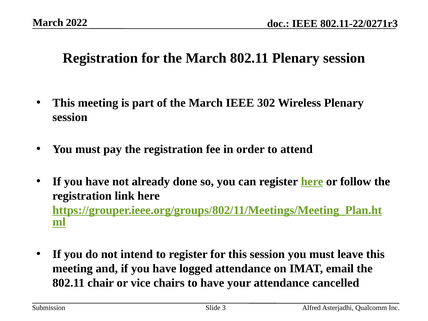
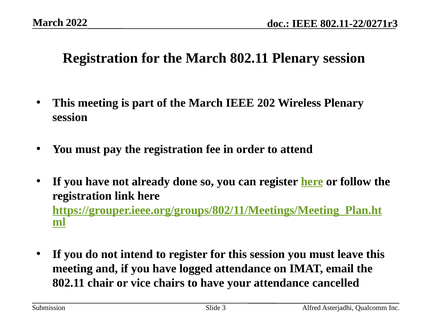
302: 302 -> 202 (266, 103)
